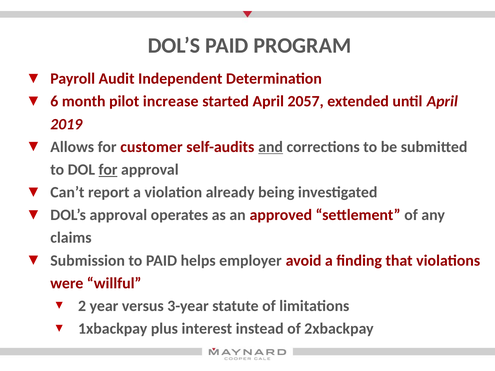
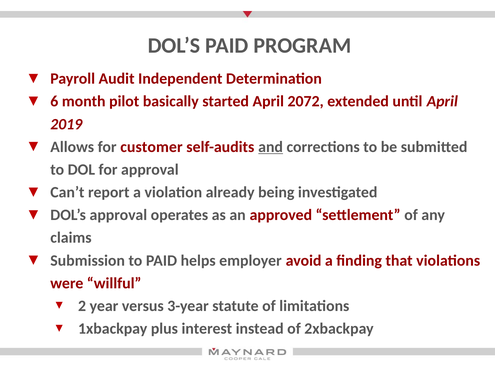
increase: increase -> basically (171, 101)
2057: 2057 -> 2072 (306, 101)
for underline: present -> none (108, 170)
